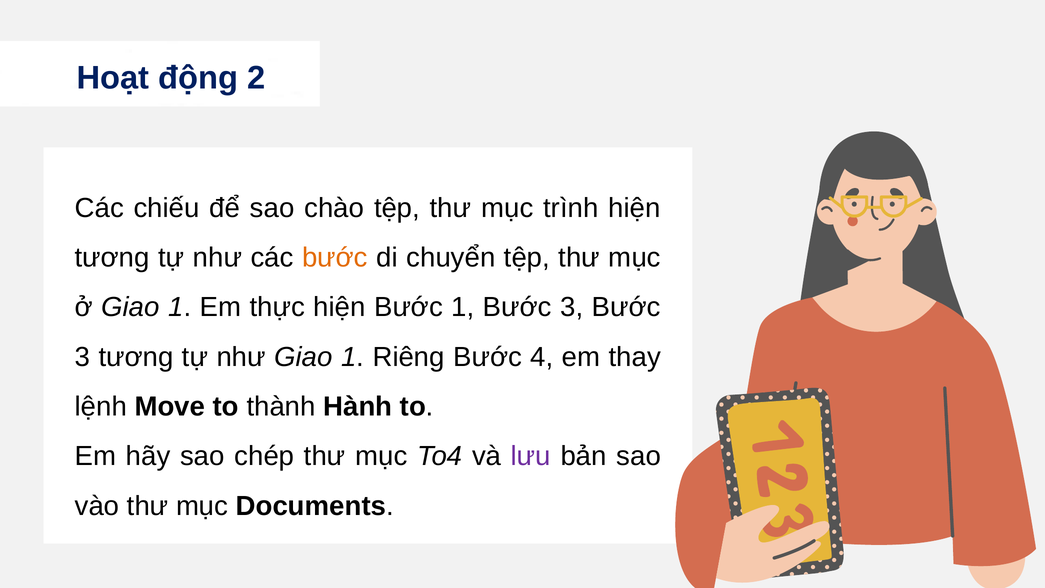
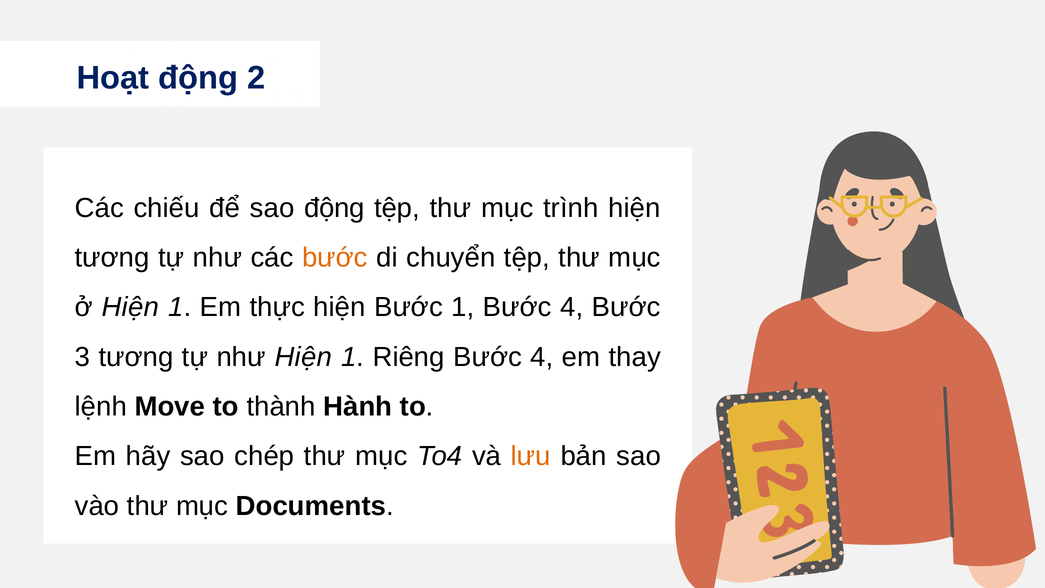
sao chào: chào -> động (334, 208)
ở Giao: Giao -> Hiện (130, 307)
1 Bước 3: 3 -> 4 (572, 307)
như Giao: Giao -> Hiện (303, 357)
lưu colour: purple -> orange (531, 456)
